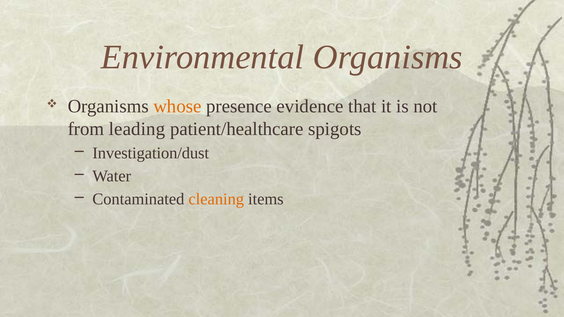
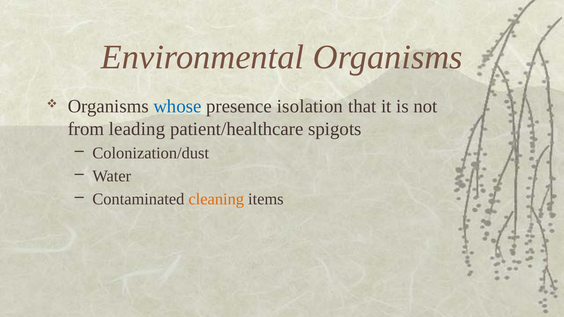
whose colour: orange -> blue (177, 106)
evidence: evidence -> isolation (310, 106)
Investigation/dust: Investigation/dust -> Colonization/dust (151, 153)
